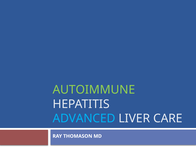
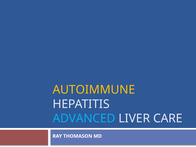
AUTOIMMUNE colour: light green -> yellow (94, 90)
